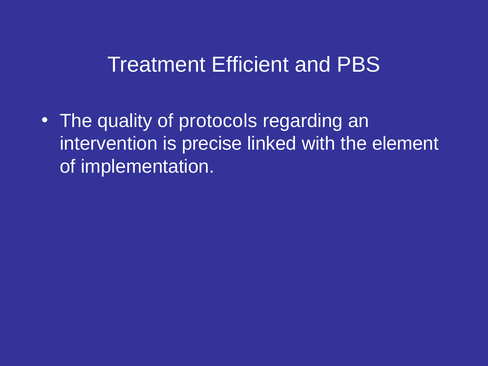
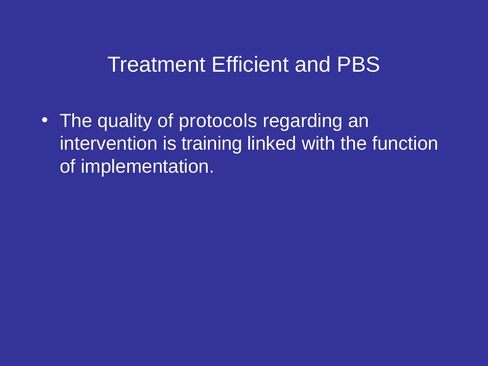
precise: precise -> training (212, 144)
element: element -> function (405, 144)
